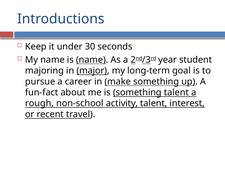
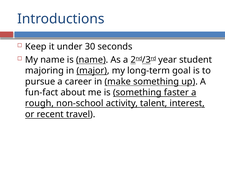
something talent: talent -> faster (176, 92)
